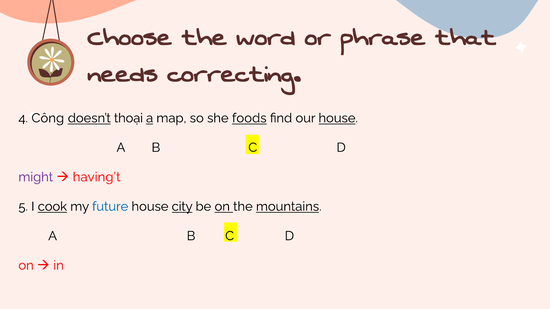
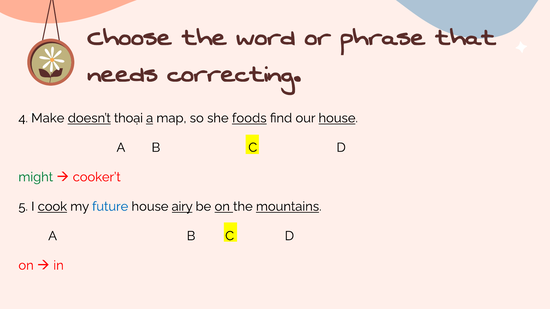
Công: Công -> Make (48, 118)
might colour: purple -> green (36, 177)
having’t: having’t -> cooker’t (97, 177)
city: city -> airy (182, 207)
